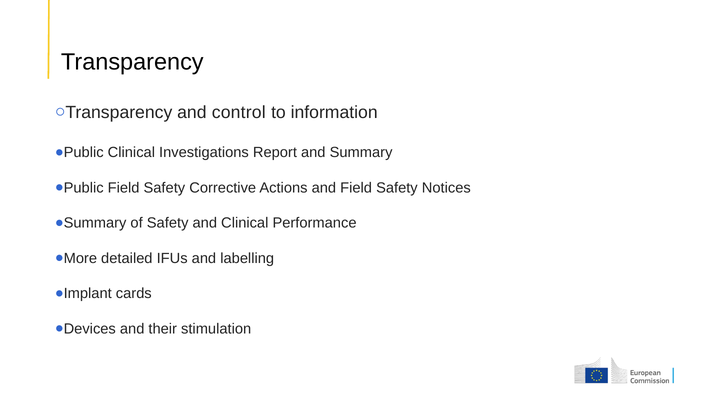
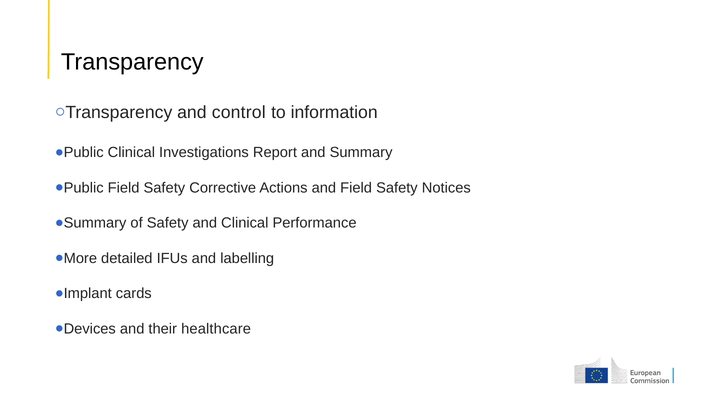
stimulation: stimulation -> healthcare (216, 329)
